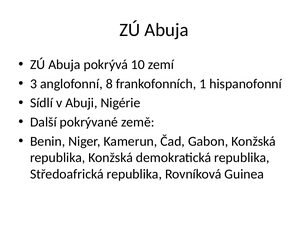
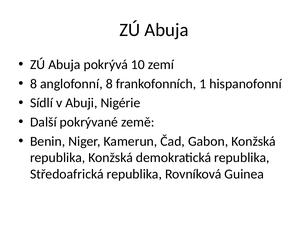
3: 3 -> 8 (33, 84)
